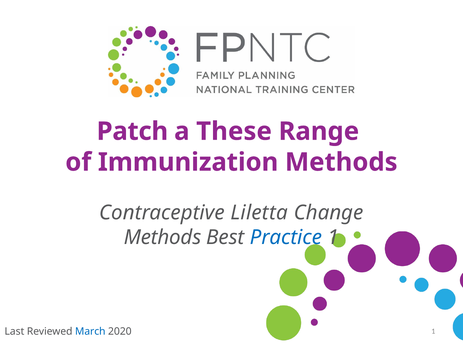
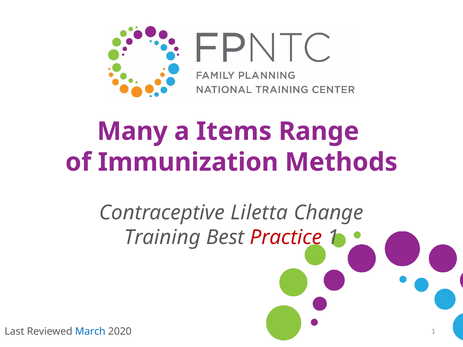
Patch: Patch -> Many (132, 131)
These: These -> Items (234, 131)
Methods: Methods -> Training (162, 238)
Practice colour: blue -> red (286, 238)
